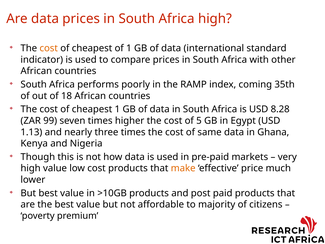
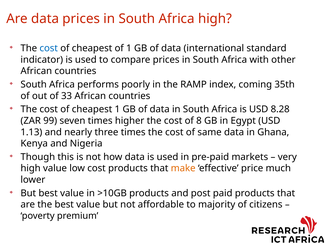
cost colour: orange -> blue (49, 48)
18: 18 -> 33 (67, 96)
5: 5 -> 8 (199, 121)
